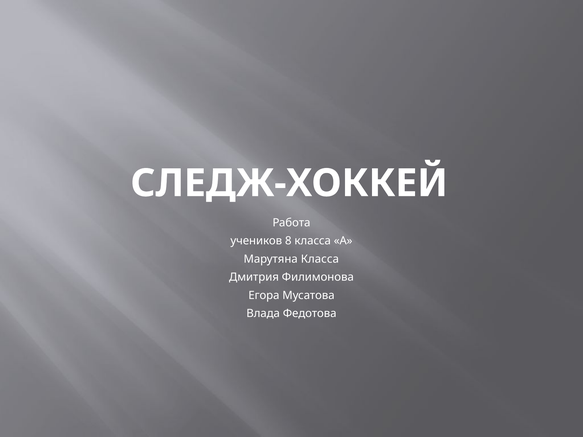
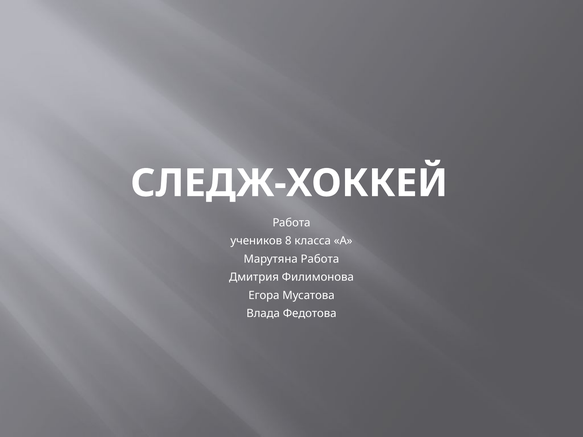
Марутяна Класса: Класса -> Работа (320, 259)
